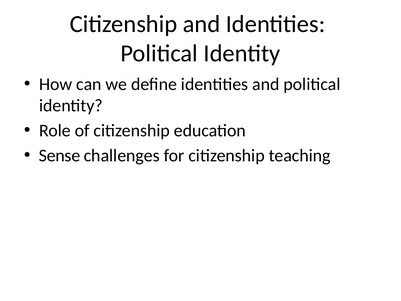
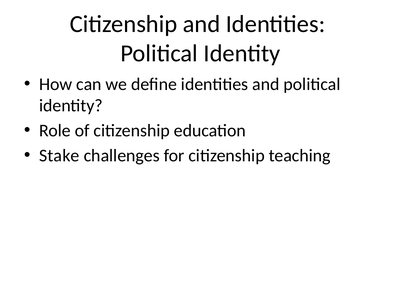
Sense: Sense -> Stake (59, 155)
